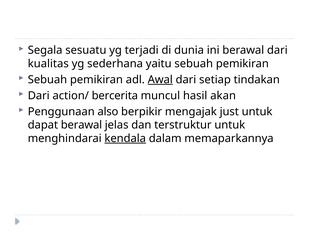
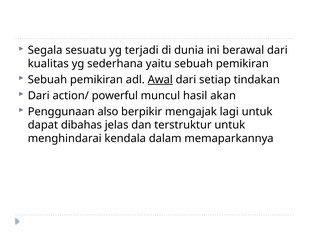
bercerita: bercerita -> powerful (115, 96)
just: just -> lagi (229, 111)
dapat berawal: berawal -> dibahas (81, 125)
kendala underline: present -> none (125, 138)
